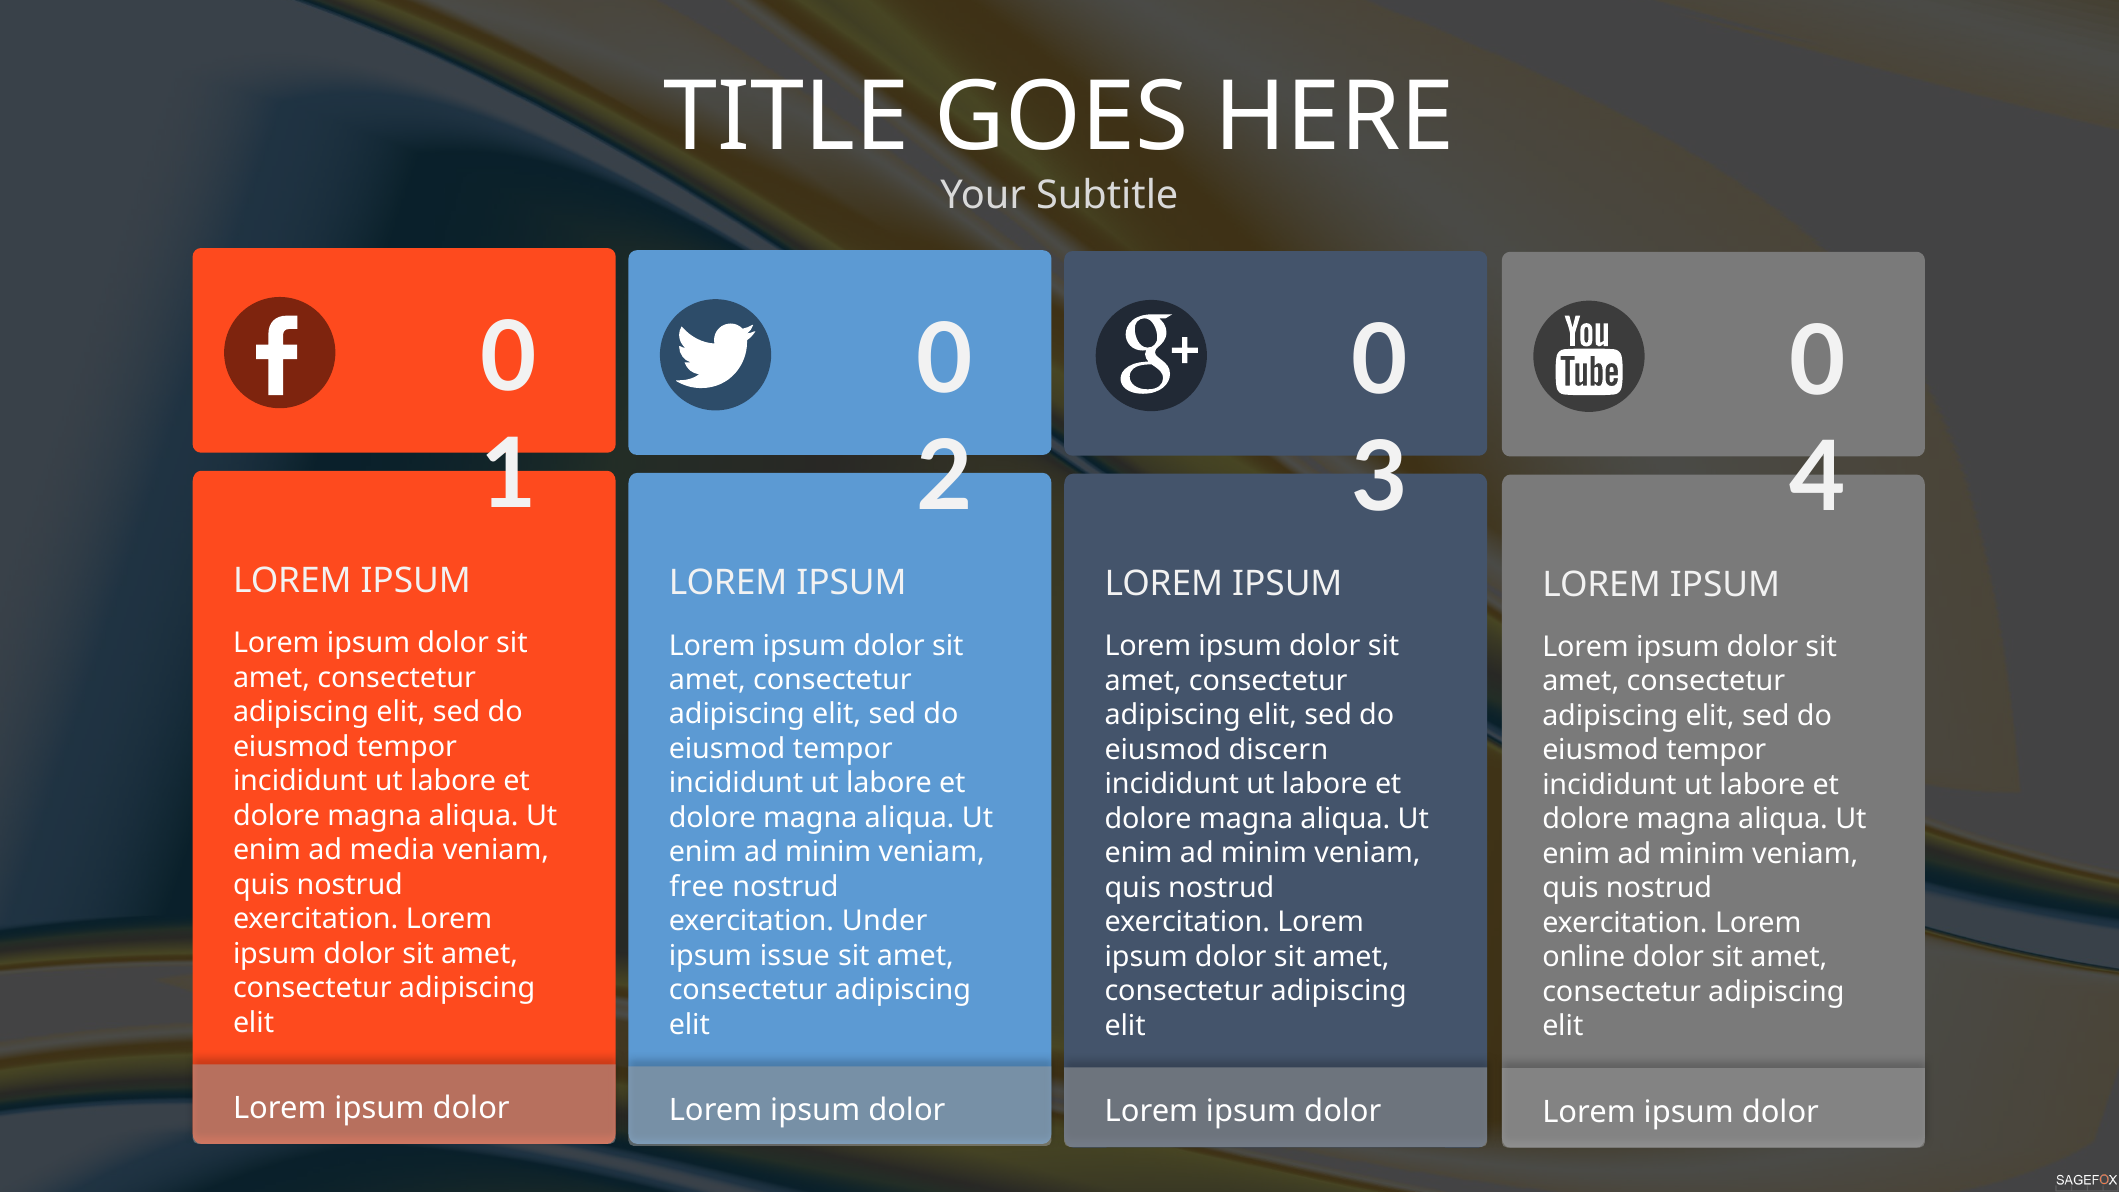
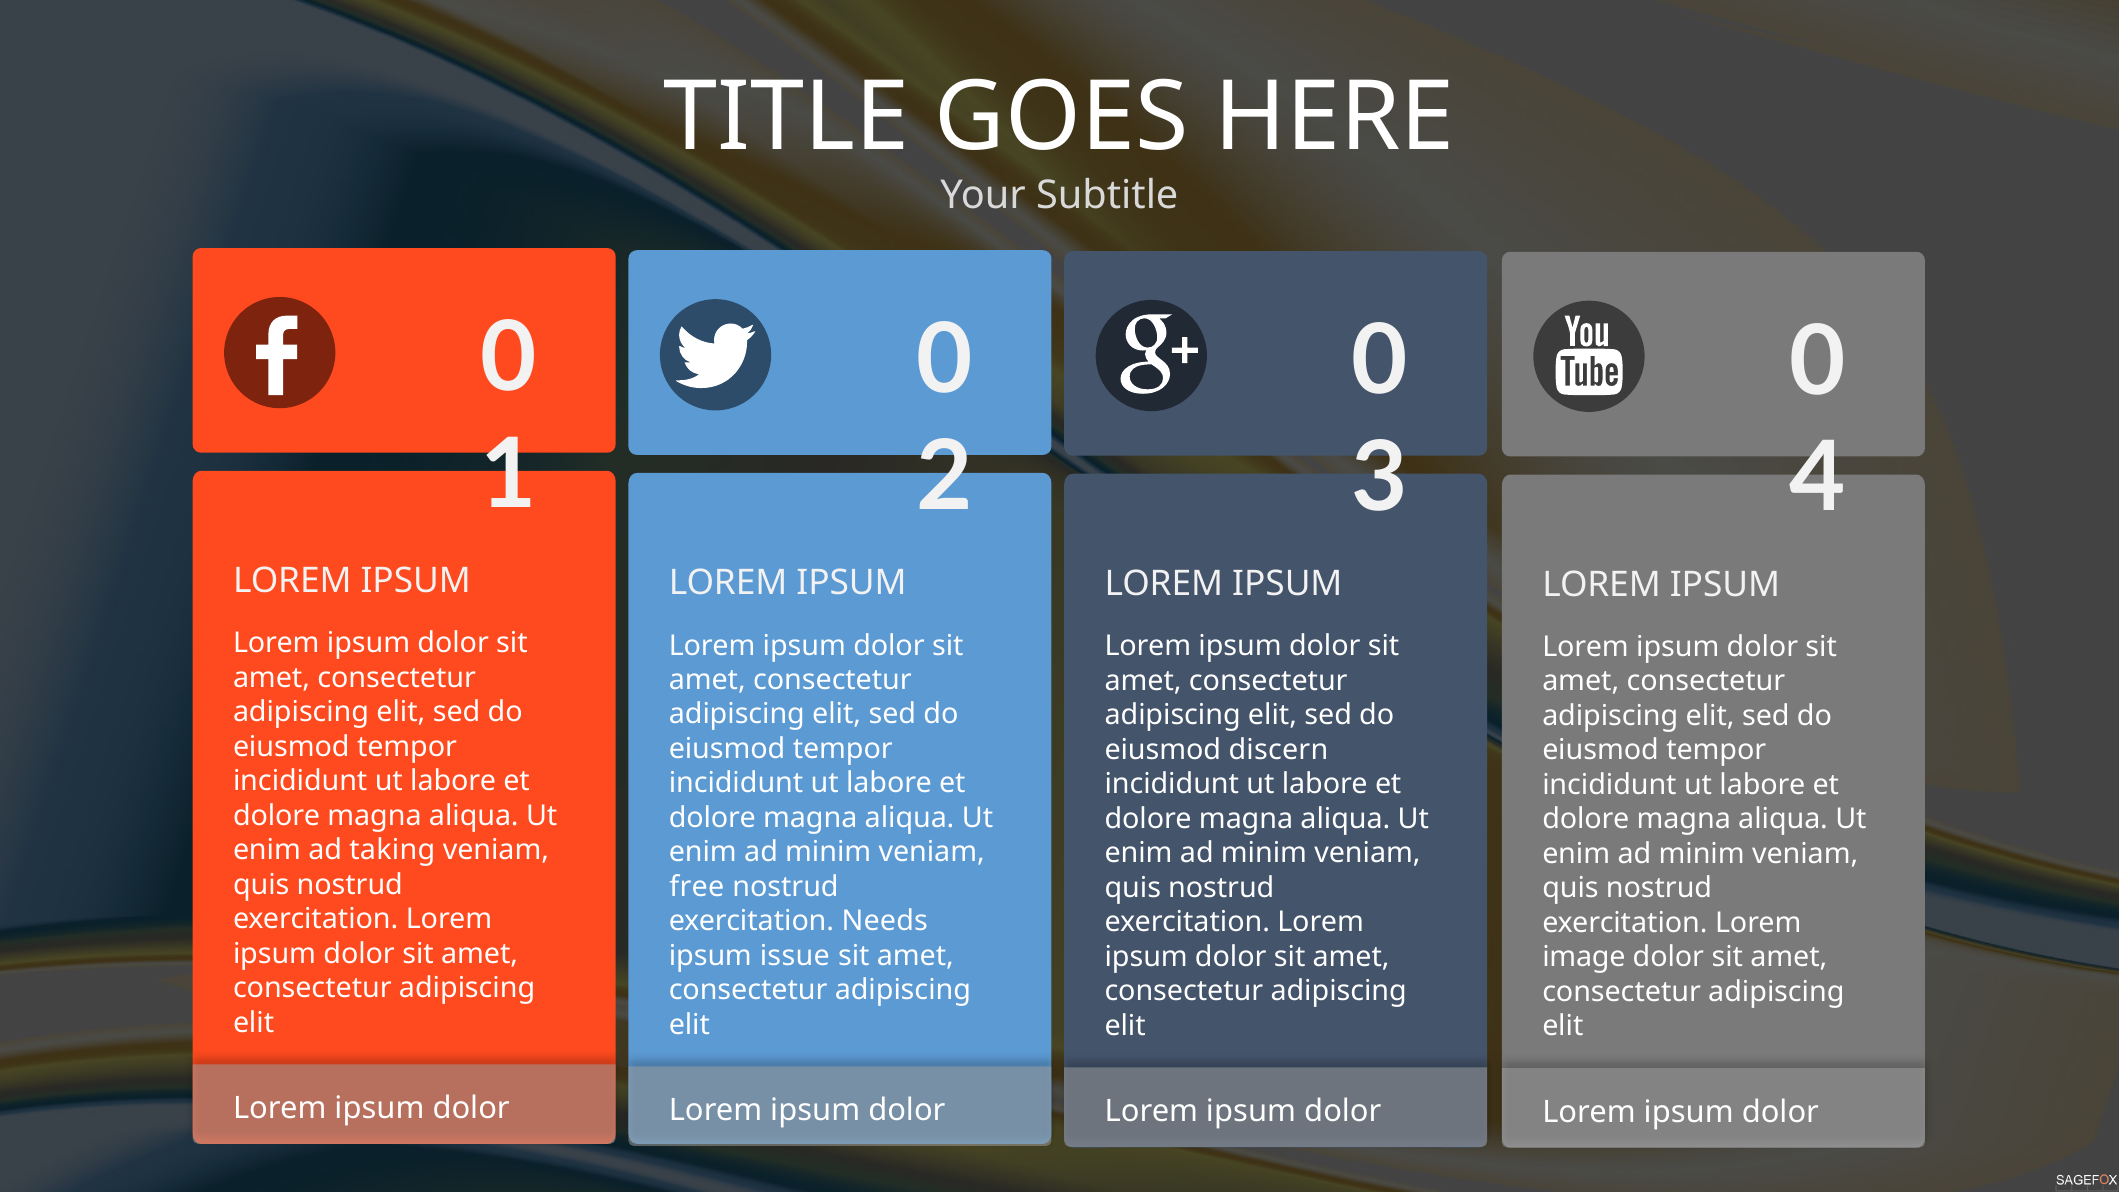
media: media -> taking (392, 850)
Under: Under -> Needs (885, 921)
online: online -> image (1584, 957)
